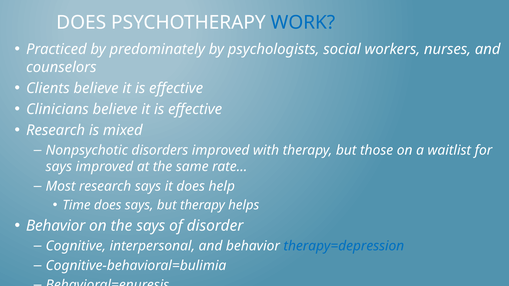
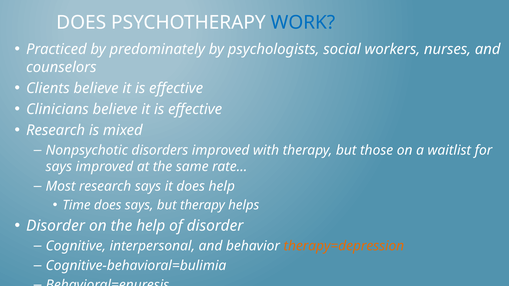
Behavior: Behavior -> Disorder (56, 226)
the says: says -> help (151, 226)
therapy=depression colour: blue -> orange (344, 246)
